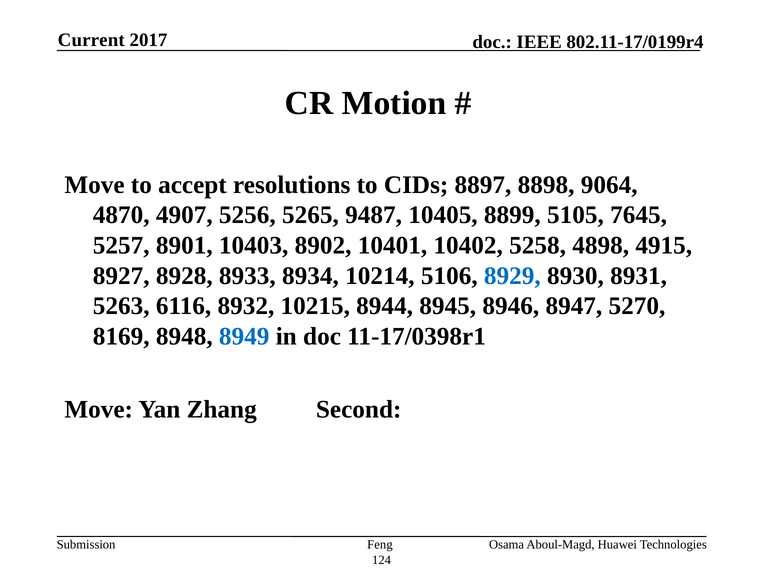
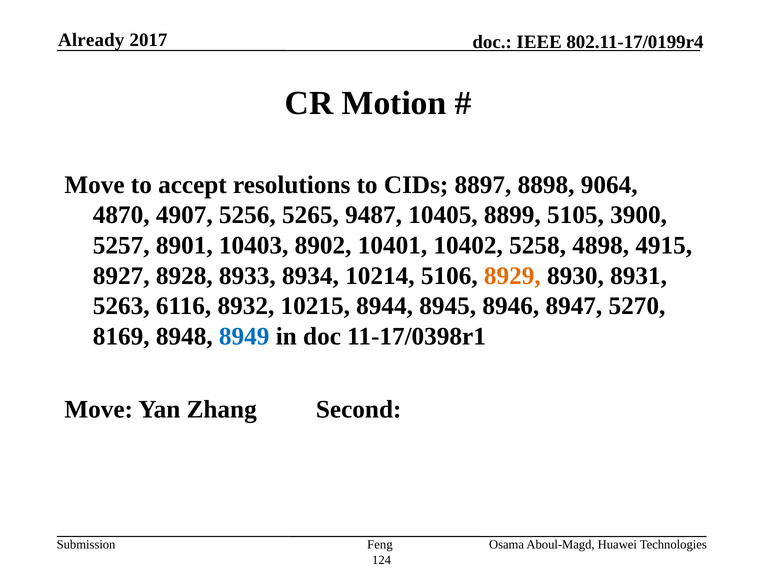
Current: Current -> Already (91, 40)
7645: 7645 -> 3900 (639, 215)
8929 colour: blue -> orange (512, 276)
